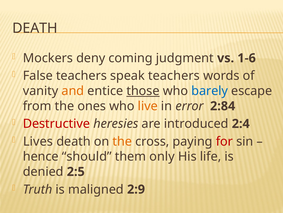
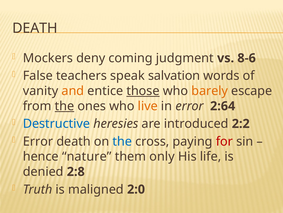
1-6: 1-6 -> 8-6 (247, 58)
speak teachers: teachers -> salvation (174, 76)
barely colour: blue -> orange (210, 91)
the underline: none -> present (64, 106)
2:84: 2:84 -> 2:64 (223, 106)
Destructive colour: red -> blue (56, 123)
2:4: 2:4 -> 2:2 (241, 123)
Lives: Lives -> Error (38, 141)
the colour: orange -> blue (122, 141)
should: should -> nature (87, 156)
2:5: 2:5 -> 2:8 (76, 171)
2:9: 2:9 -> 2:0 (136, 189)
